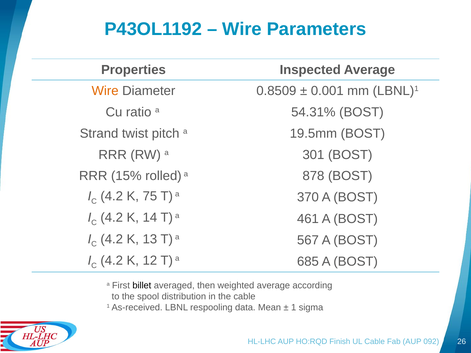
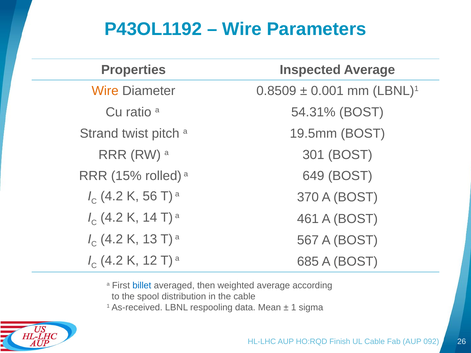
878: 878 -> 649 (313, 176)
75: 75 -> 56 (150, 196)
billet colour: black -> blue (142, 286)
